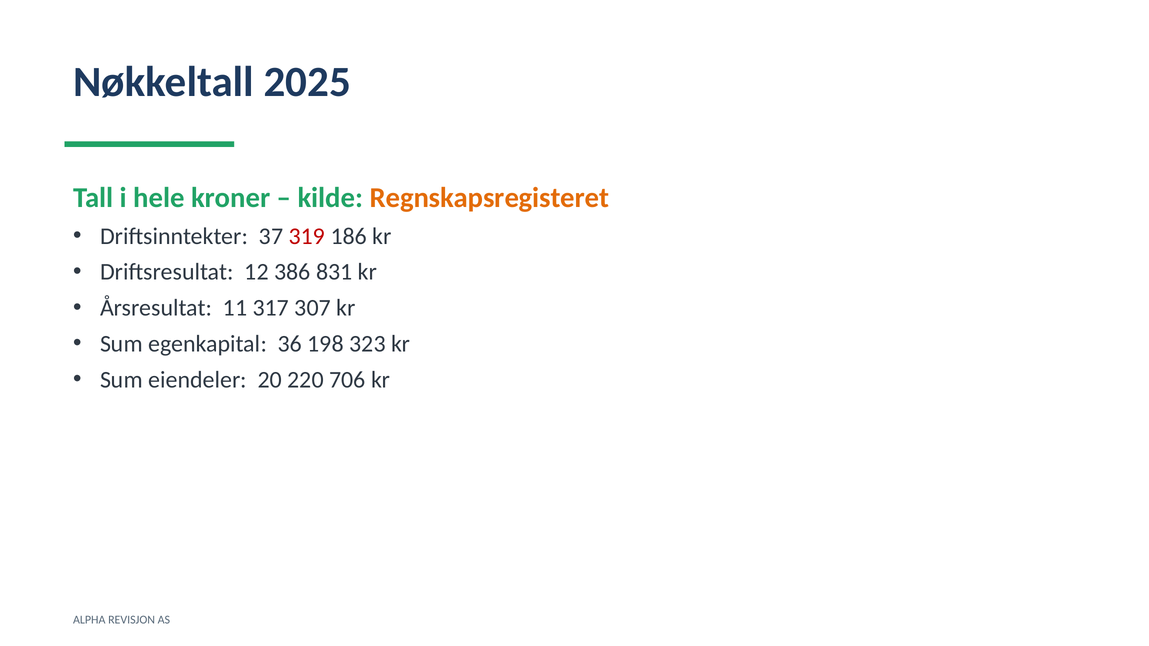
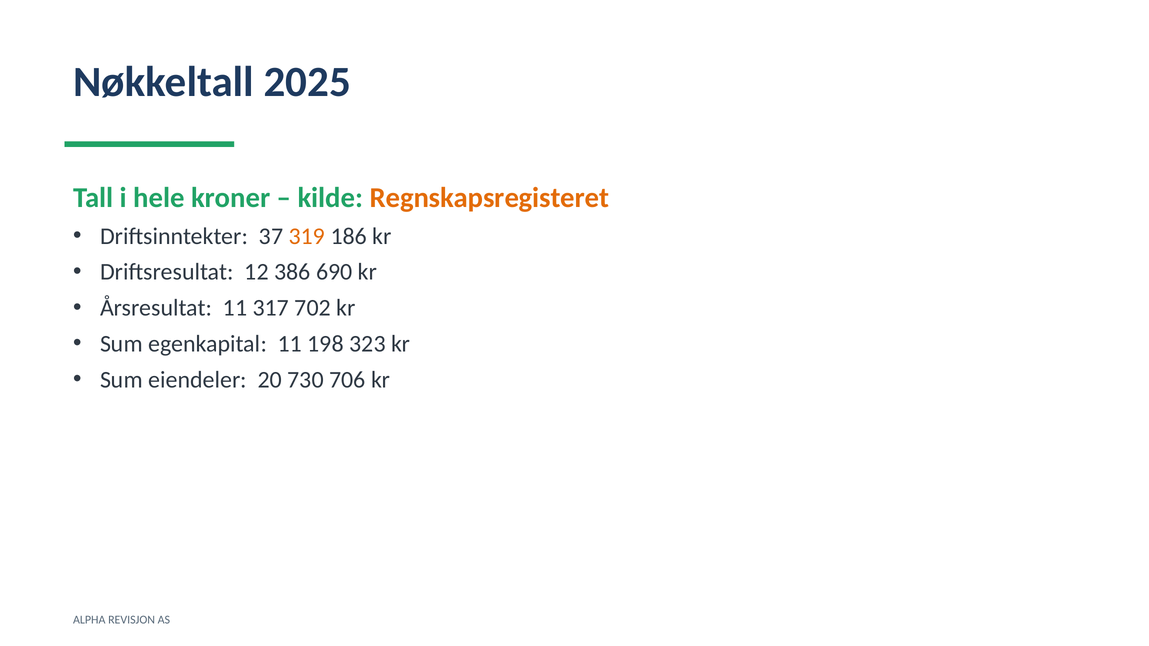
319 colour: red -> orange (307, 236)
831: 831 -> 690 (334, 272)
307: 307 -> 702 (313, 308)
egenkapital 36: 36 -> 11 (290, 344)
220: 220 -> 730 (306, 380)
